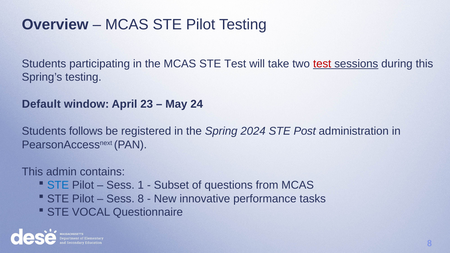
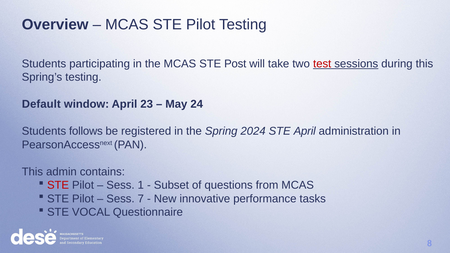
STE Test: Test -> Post (235, 64)
STE Post: Post -> April (305, 131)
STE colour: blue -> red (58, 185)
8: 8 -> 7 (141, 199)
